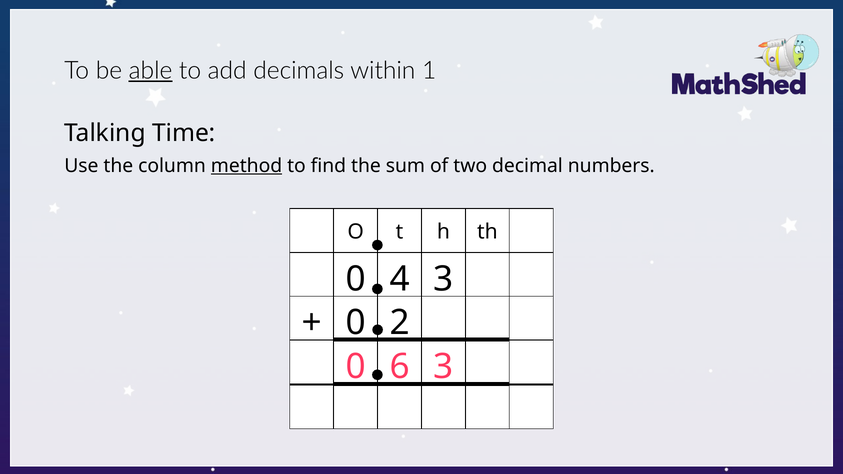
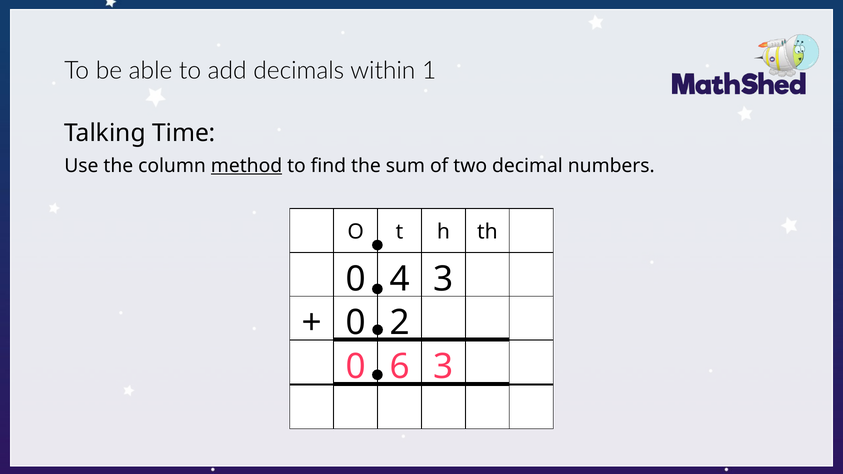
able underline: present -> none (151, 71)
